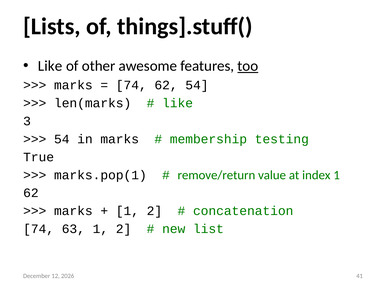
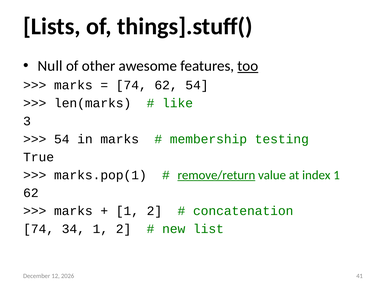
Like: Like -> Null (50, 66)
remove/return underline: none -> present (216, 175)
63: 63 -> 34 (73, 229)
